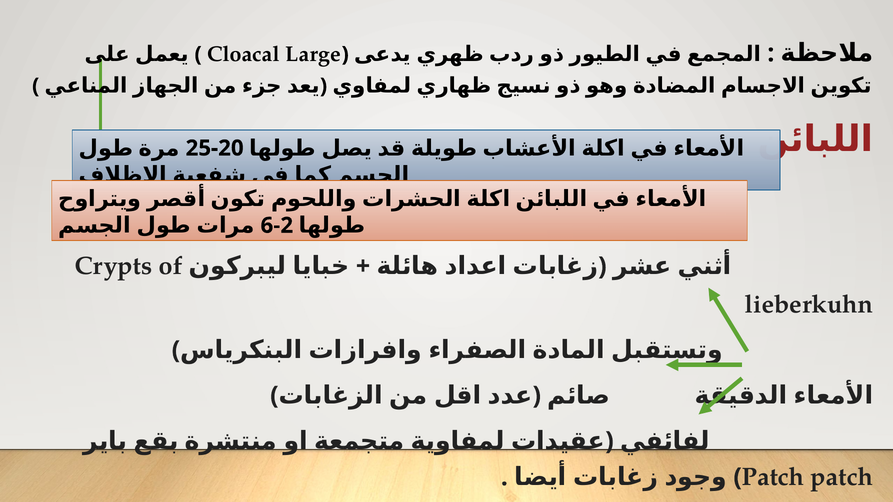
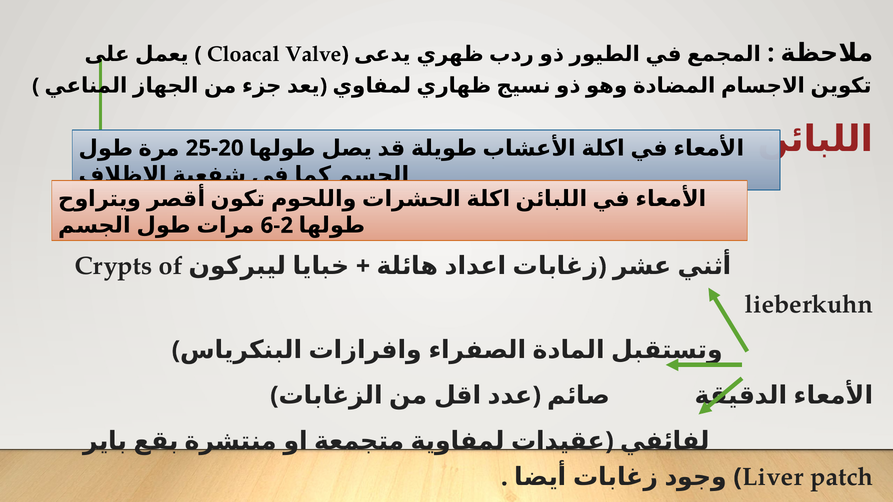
Large: Large -> Valve (313, 54)
Patch: Patch -> Liver (773, 477)
